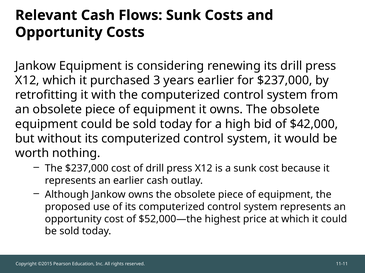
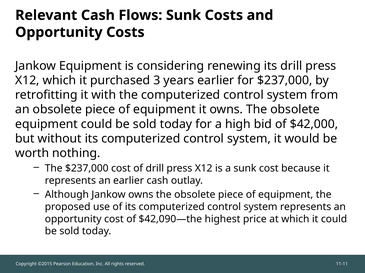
$52,000—the: $52,000—the -> $42,090—the (170, 220)
